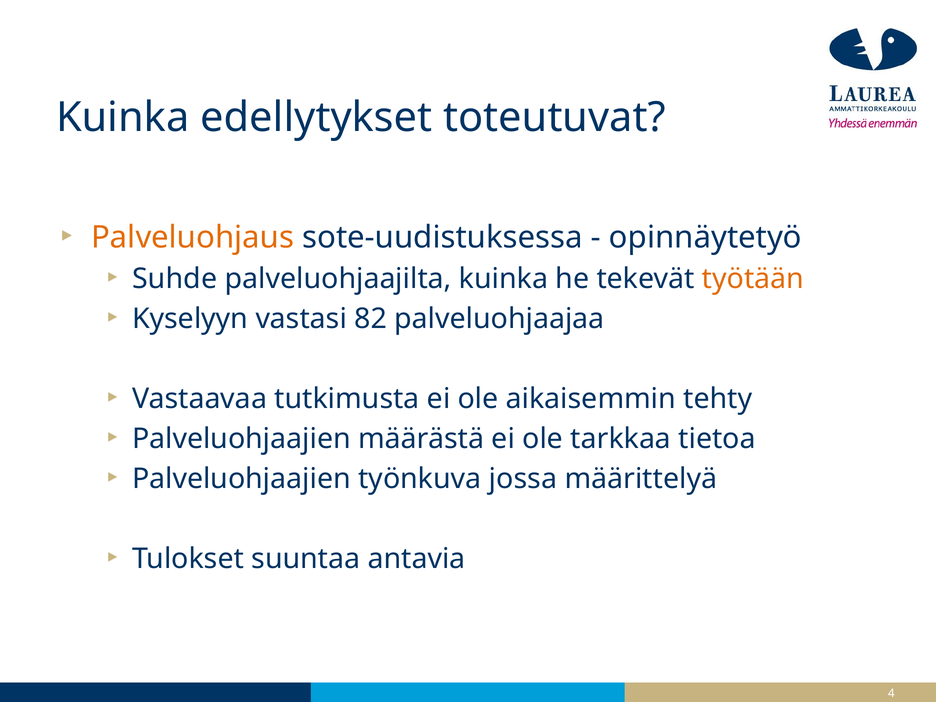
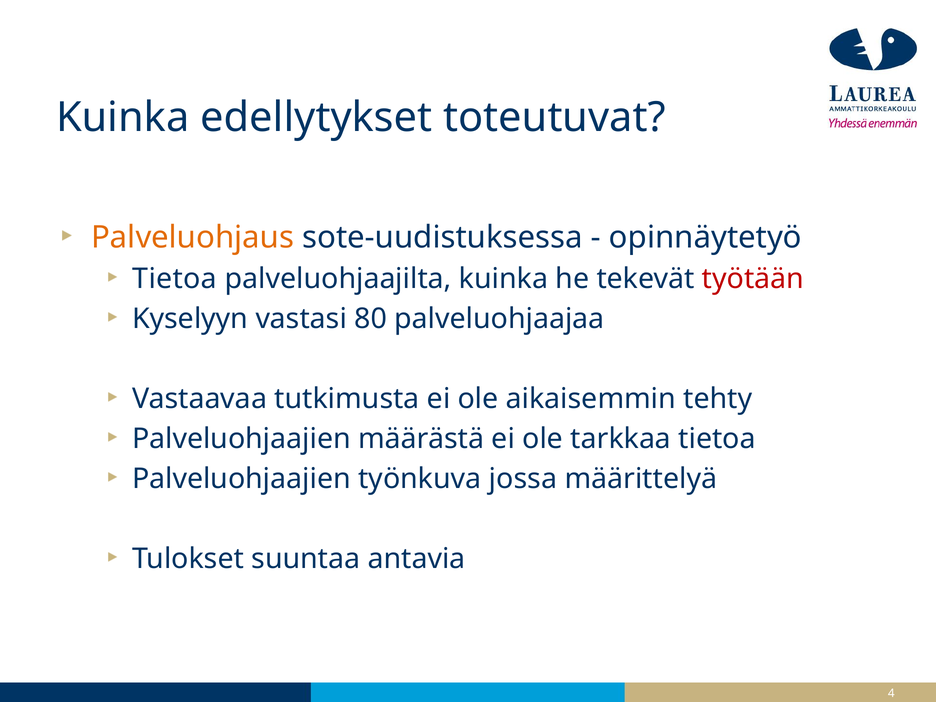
Suhde: Suhde -> Tietoa (175, 279)
työtään colour: orange -> red (753, 279)
82: 82 -> 80 (371, 319)
